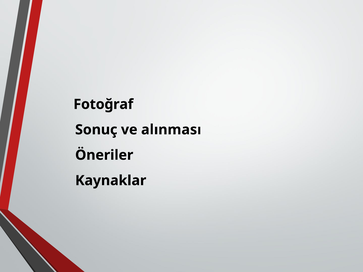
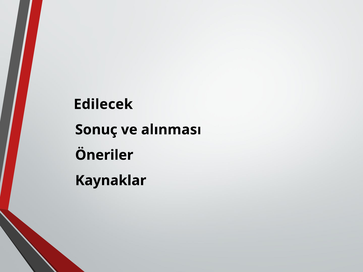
Fotoğraf: Fotoğraf -> Edilecek (103, 104)
